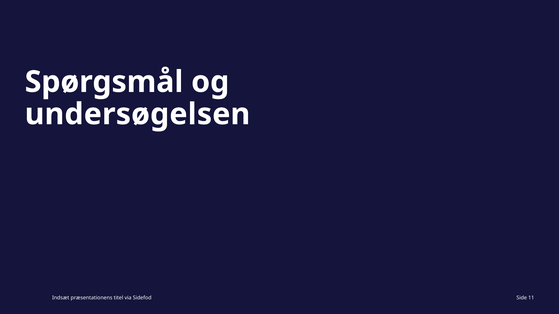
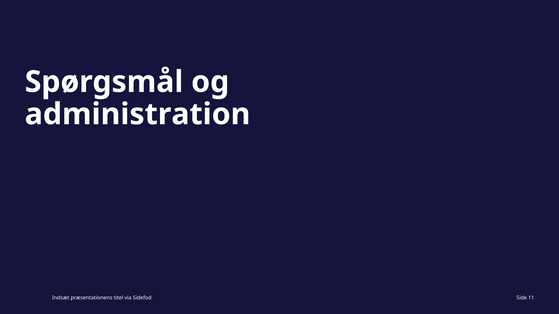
undersøgelsen: undersøgelsen -> administration (138, 114)
